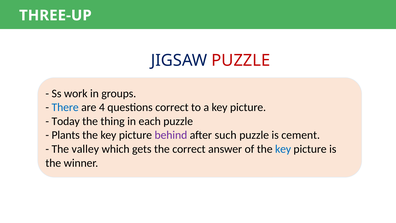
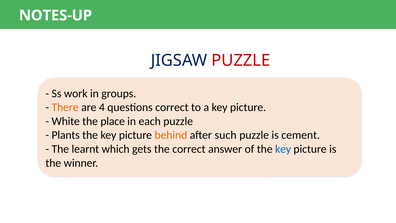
THREE-UP: THREE-UP -> NOTES-UP (56, 15)
There colour: blue -> orange (65, 107)
Today: Today -> White (66, 121)
thing: thing -> place (113, 121)
behind colour: purple -> orange (171, 135)
valley: valley -> learnt (85, 149)
